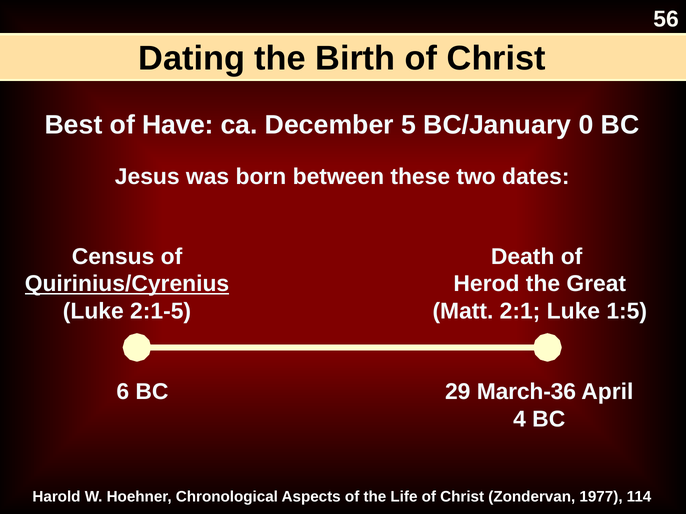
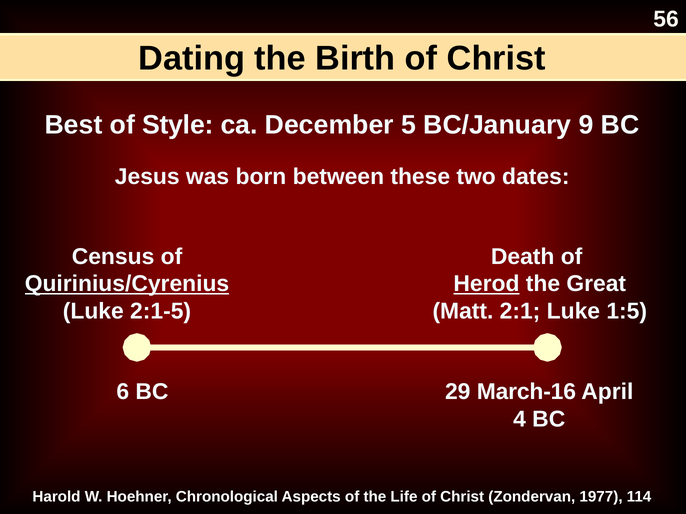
Have: Have -> Style (178, 125)
0: 0 -> 9 (586, 125)
Herod underline: none -> present (486, 284)
March-36: March-36 -> March-16 (526, 392)
